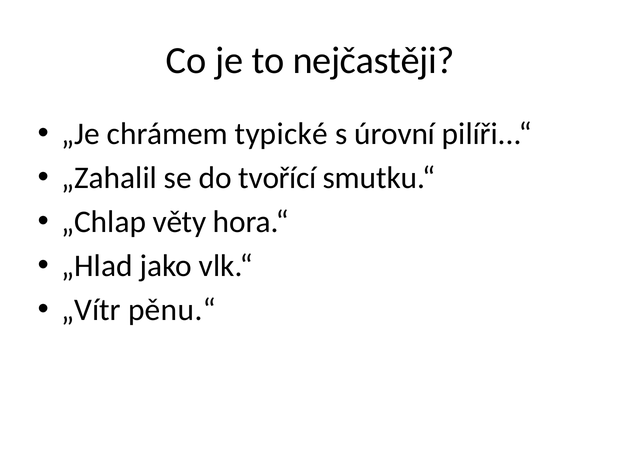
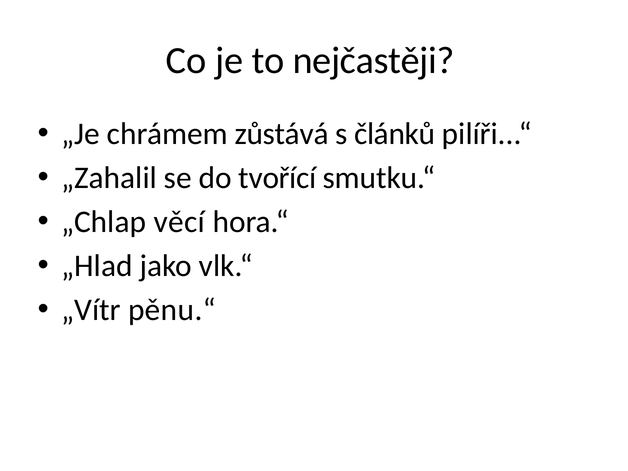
typické: typické -> zůstává (282, 134)
úrovní: úrovní -> článků (395, 134)
věty: věty -> věcí (179, 222)
